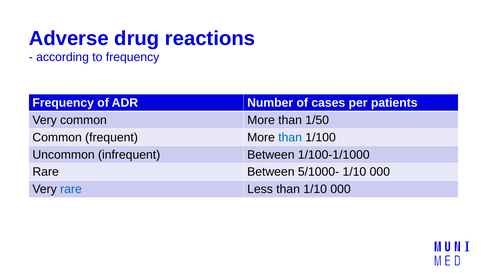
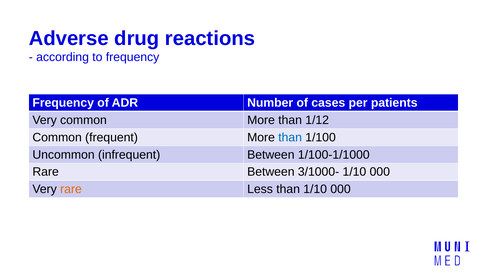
1/50: 1/50 -> 1/12 (317, 120)
5/1000-: 5/1000- -> 3/1000- (319, 172)
rare colour: blue -> orange (71, 189)
